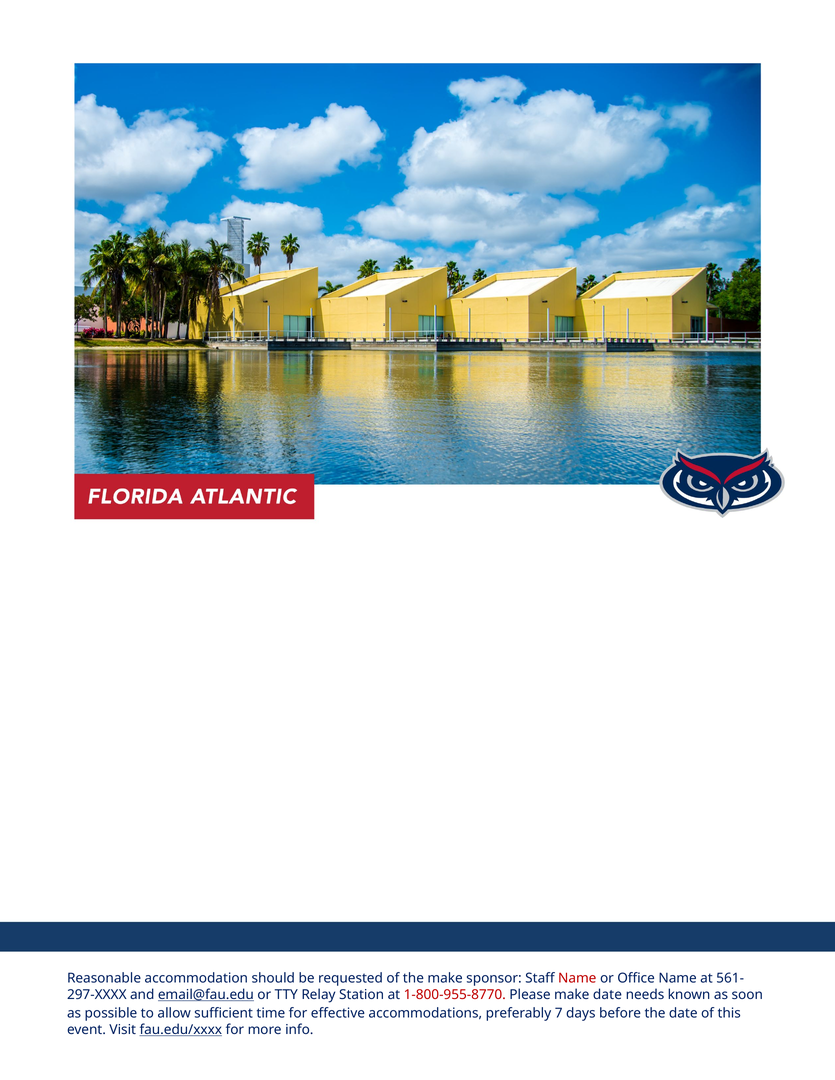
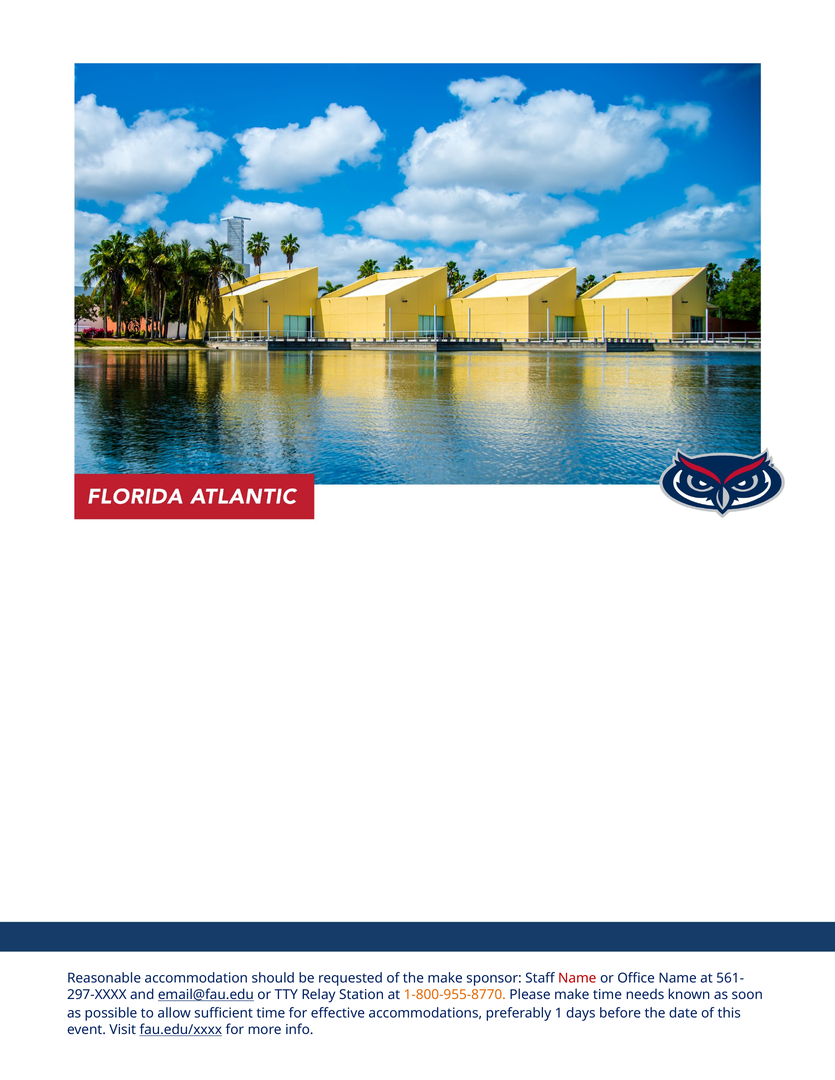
1-800-955-8770 colour: red -> orange (455, 995)
make date: date -> time (607, 995)
7: 7 -> 1 (559, 1014)
